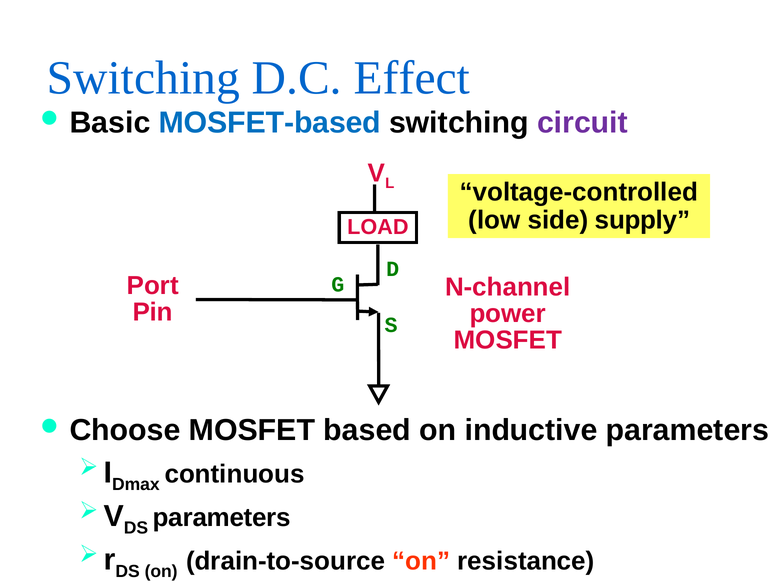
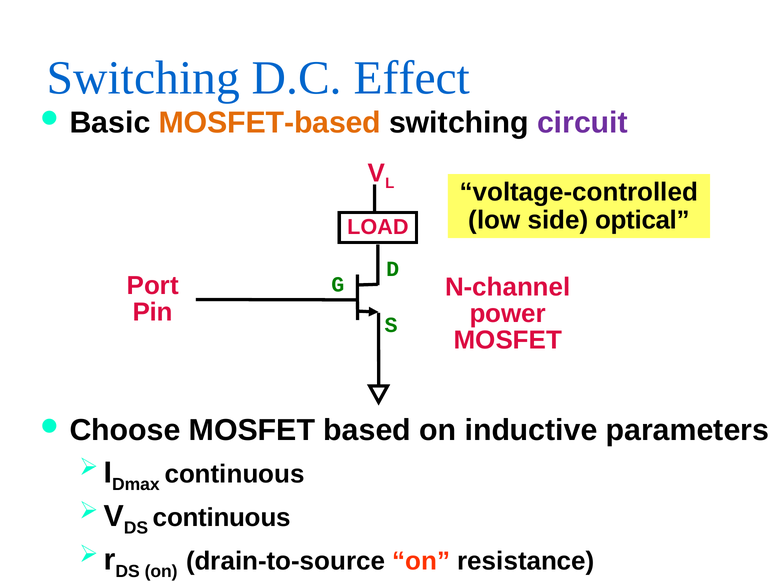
MOSFET-based colour: blue -> orange (270, 123)
supply: supply -> optical (642, 220)
parameters: parameters -> continuous (222, 518)
